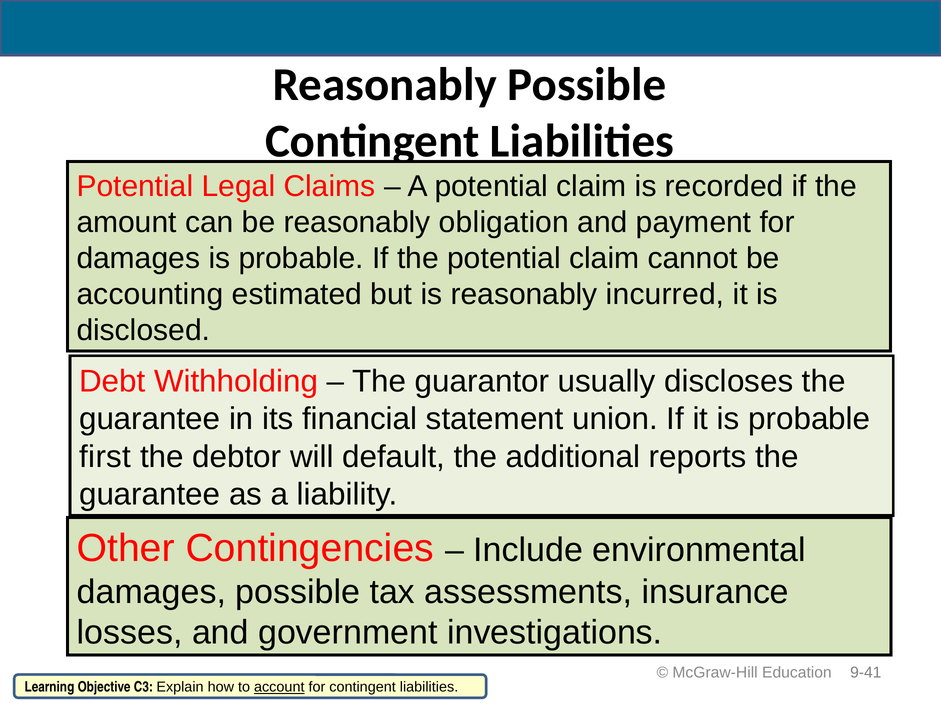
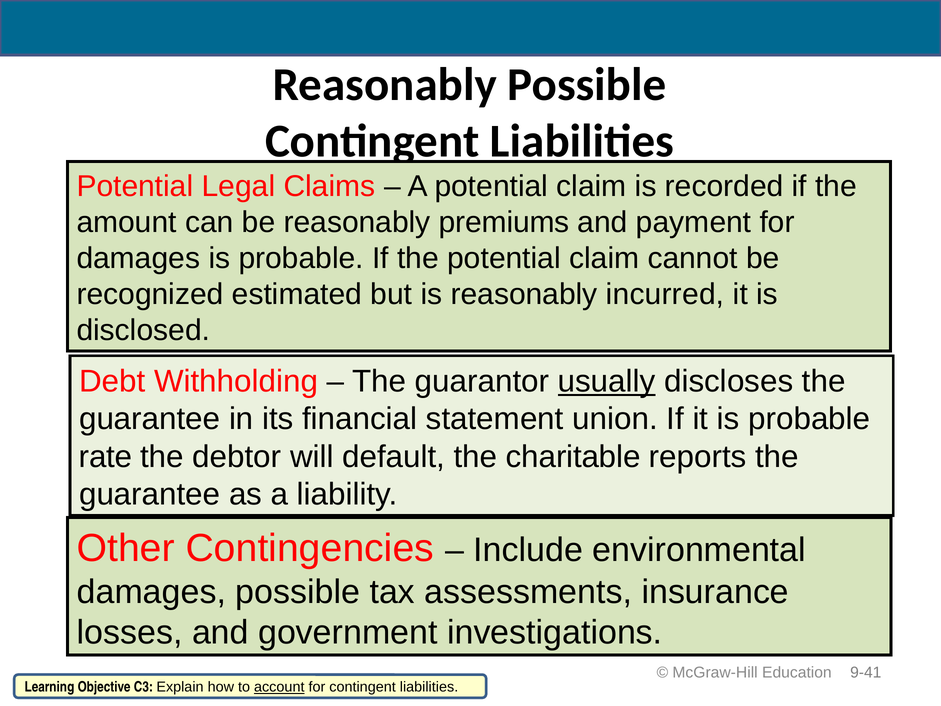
obligation: obligation -> premiums (504, 222)
accounting: accounting -> recognized (150, 294)
usually underline: none -> present (607, 381)
first: first -> rate (105, 457)
additional: additional -> charitable (573, 457)
